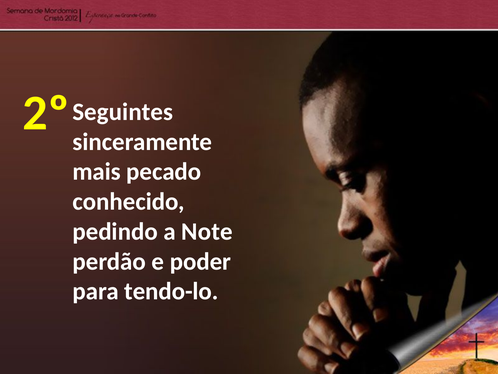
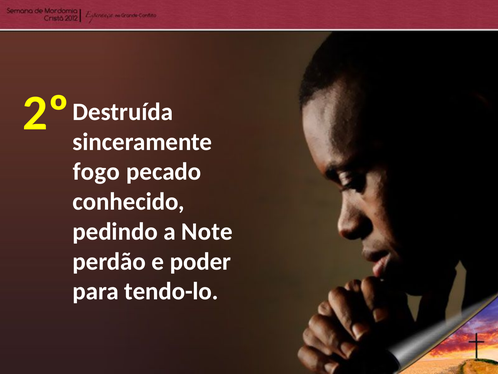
Seguintes: Seguintes -> Destruída (123, 112)
mais: mais -> fogo (96, 171)
